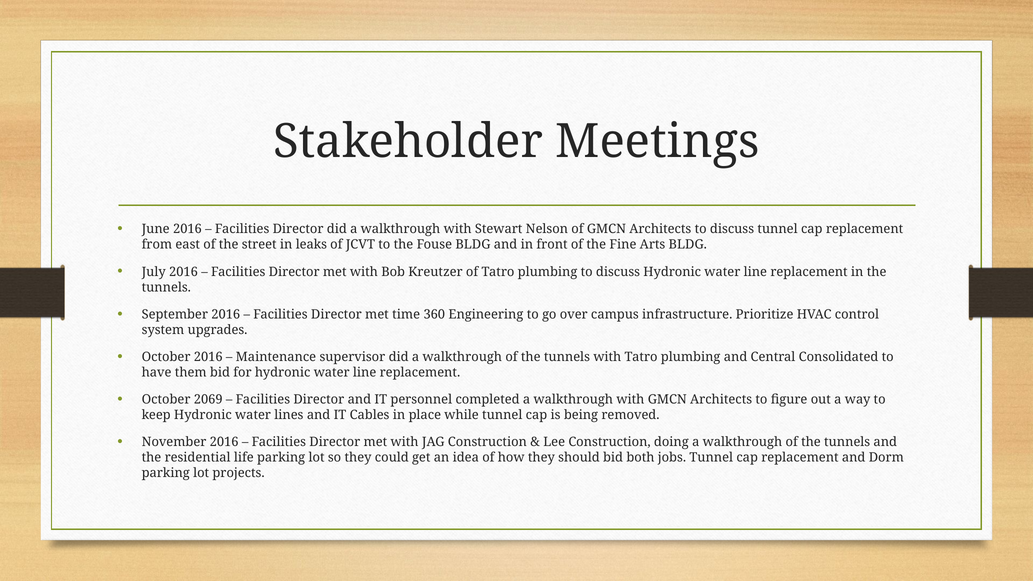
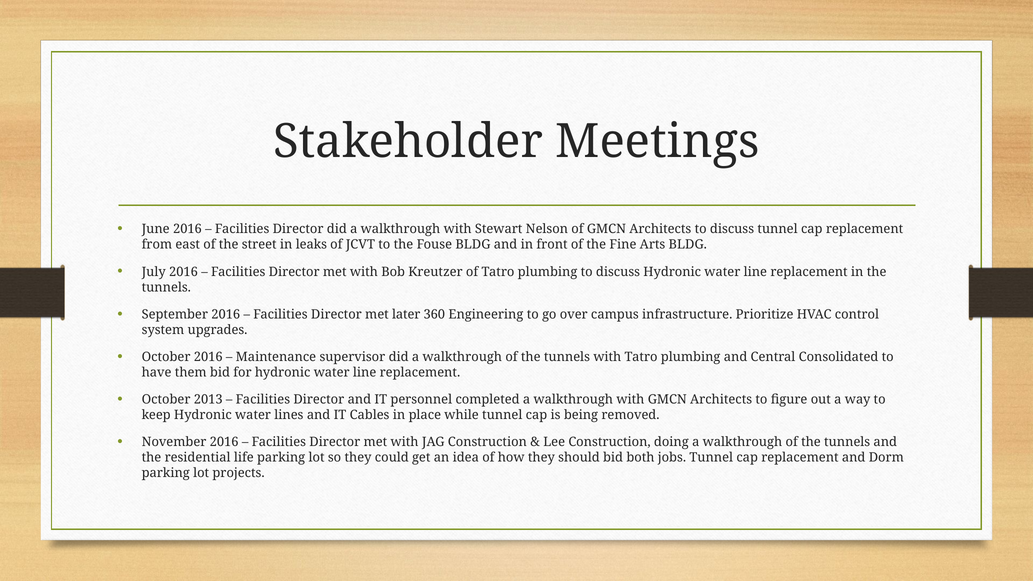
time: time -> later (406, 314)
2069: 2069 -> 2013 (208, 400)
